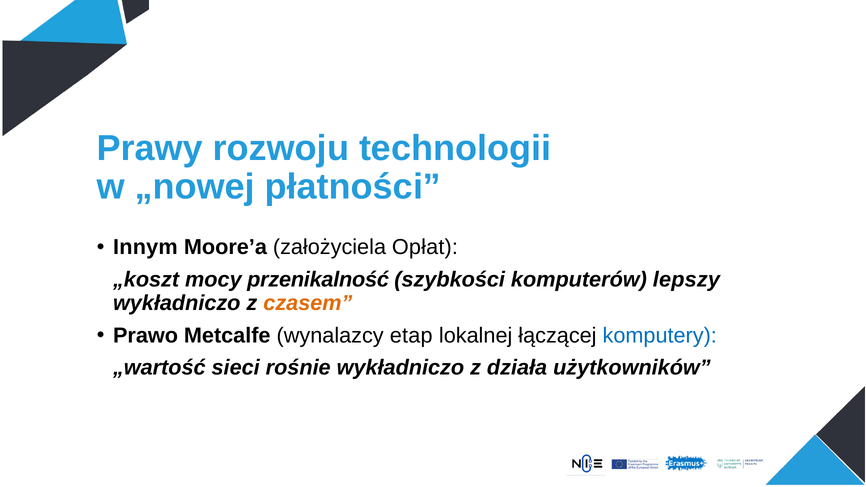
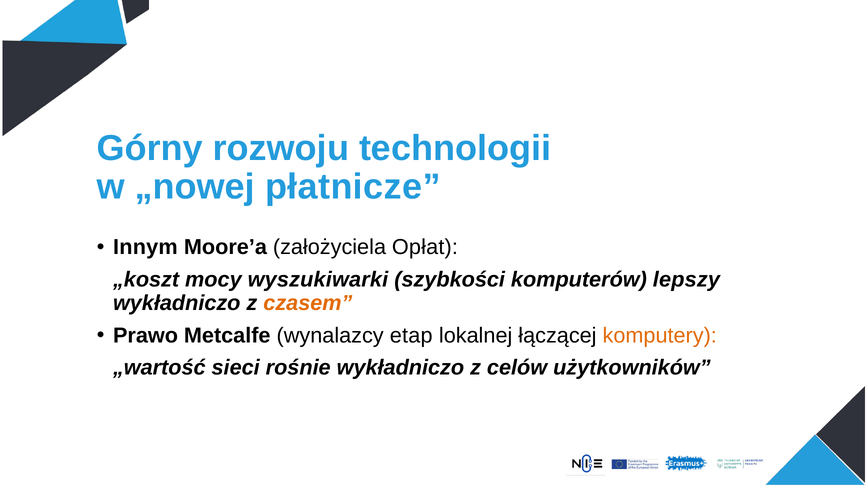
Prawy: Prawy -> Górny (150, 148)
płatności: płatności -> płatnicze (353, 187)
przenikalność: przenikalność -> wyszukiwarki (318, 280)
komputery colour: blue -> orange (660, 336)
działa: działa -> celów (517, 368)
